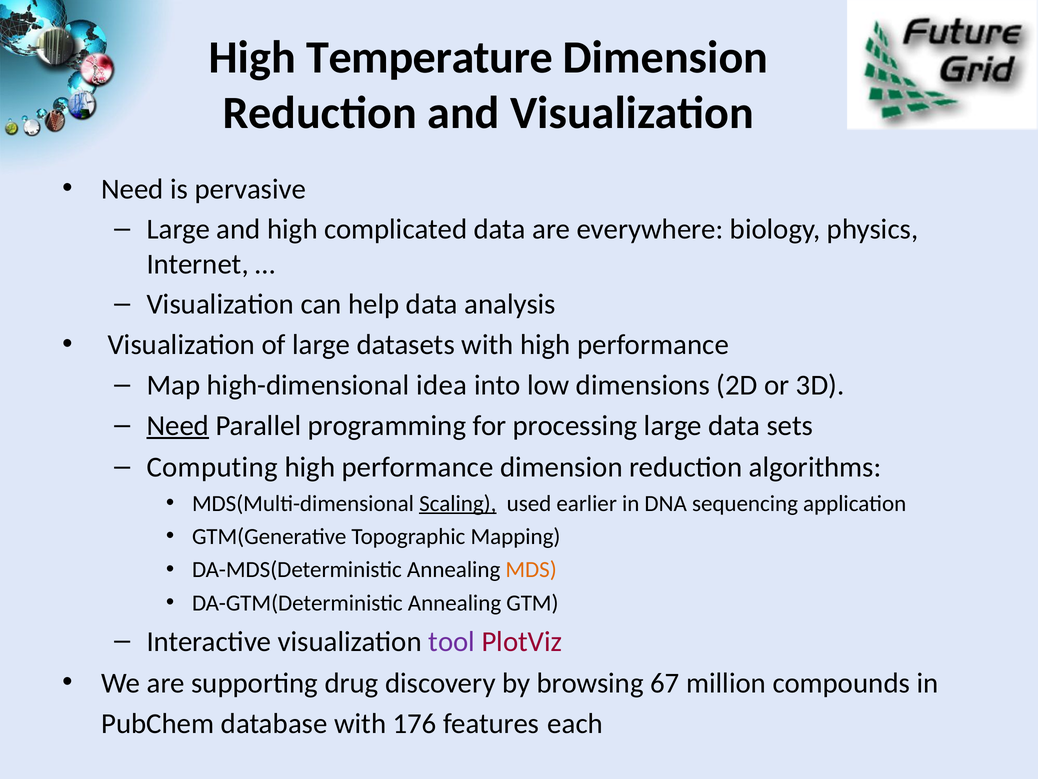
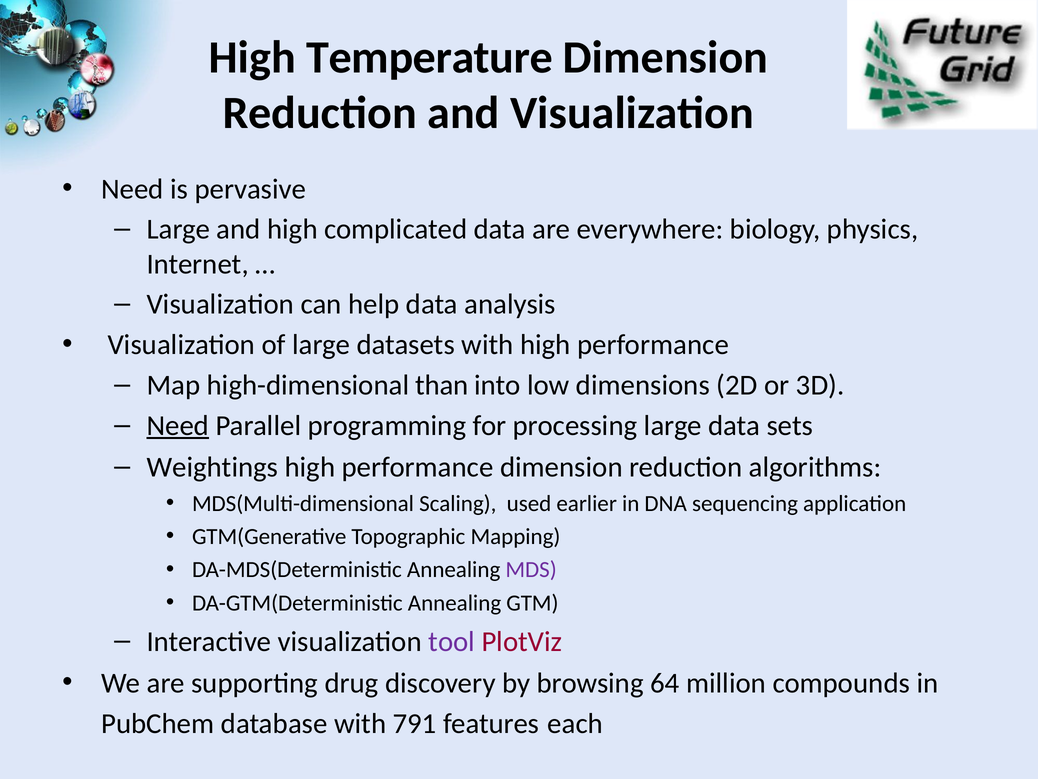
idea: idea -> than (442, 385)
Computing: Computing -> Weightings (212, 467)
Scaling underline: present -> none (458, 503)
MDS colour: orange -> purple (531, 570)
67: 67 -> 64 (665, 683)
176: 176 -> 791 (415, 723)
